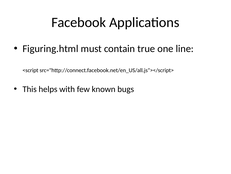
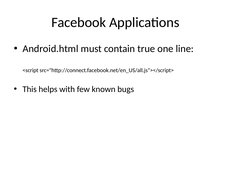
Figuring.html: Figuring.html -> Android.html (50, 48)
